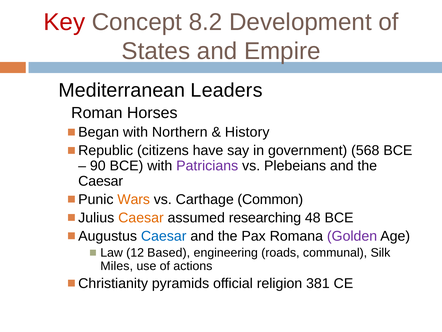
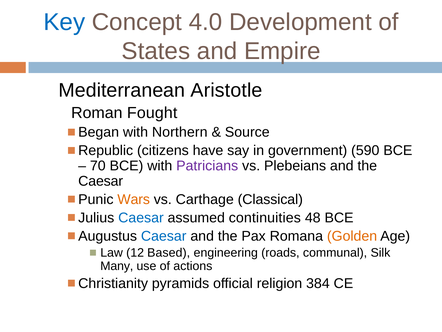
Key colour: red -> blue (64, 22)
8.2: 8.2 -> 4.0 (206, 22)
Leaders: Leaders -> Aristotle (227, 90)
Horses: Horses -> Fought (152, 113)
History: History -> Source (247, 132)
568: 568 -> 590 (365, 150)
90: 90 -> 70 (98, 166)
Common: Common -> Classical (270, 199)
Caesar colour: orange -> blue (141, 217)
researching: researching -> continuities (265, 217)
Golden colour: purple -> orange (352, 236)
Miles: Miles -> Many (117, 266)
381: 381 -> 384 (318, 283)
